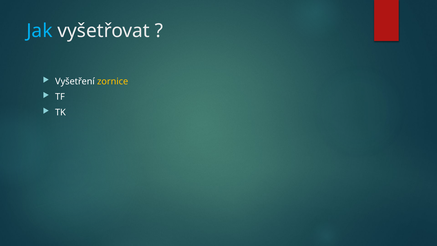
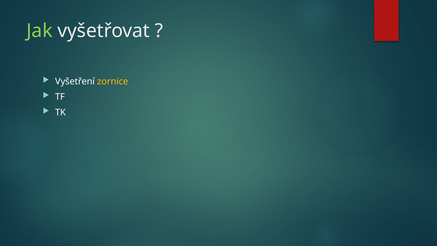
Jak colour: light blue -> light green (39, 31)
